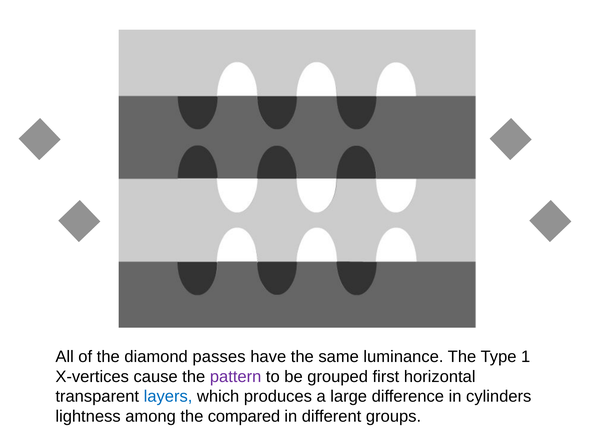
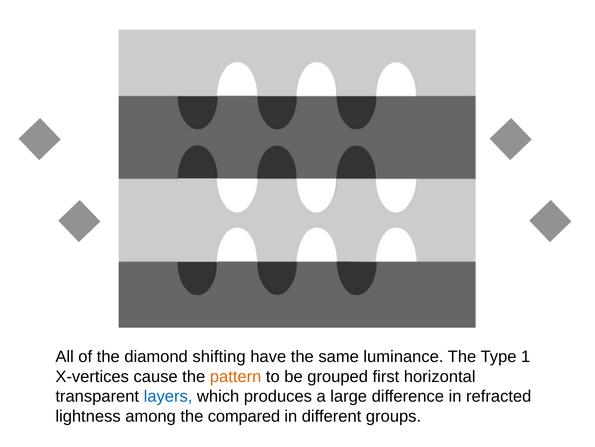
passes: passes -> shifting (219, 356)
pattern colour: purple -> orange (236, 376)
cylinders: cylinders -> refracted (499, 396)
